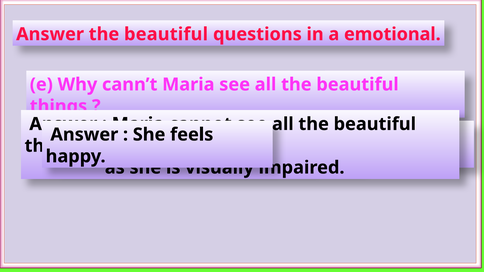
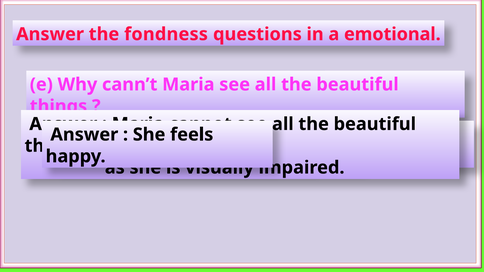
Answer the beautiful: beautiful -> fondness (166, 34)
